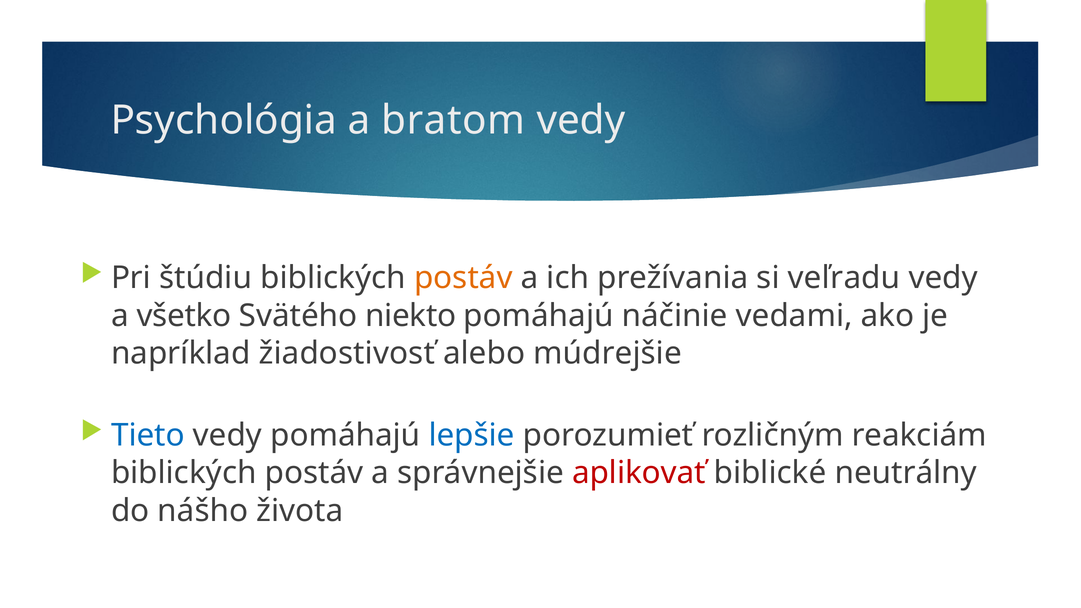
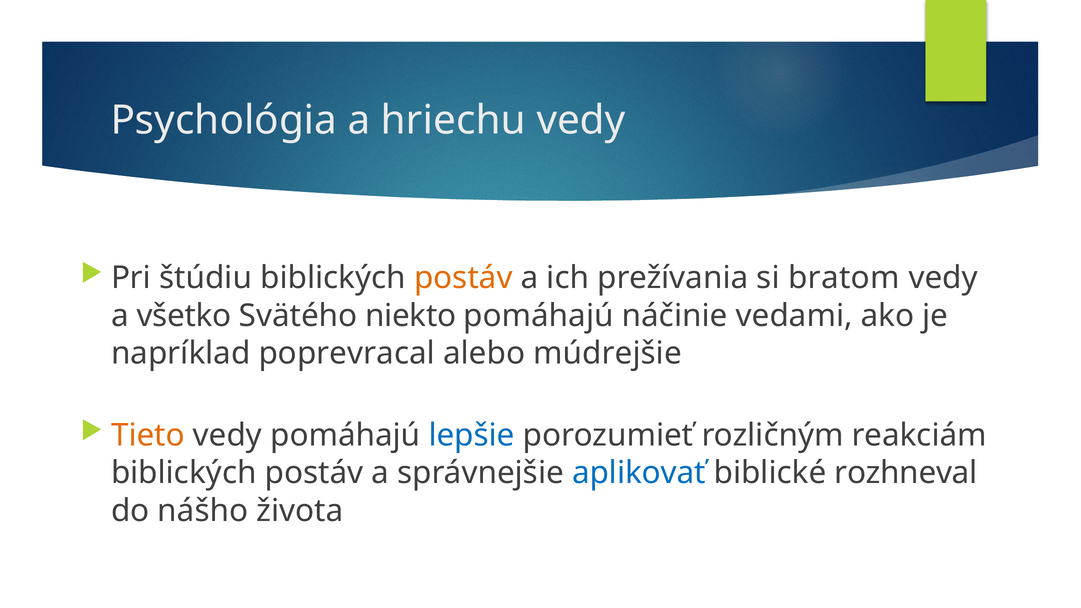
bratom: bratom -> hriechu (453, 120)
veľradu: veľradu -> bratom (844, 278)
žiadostivosť: žiadostivosť -> poprevracal (347, 354)
Tieto colour: blue -> orange (148, 435)
aplikovať colour: red -> blue (639, 473)
neutrálny: neutrálny -> rozhneval (906, 473)
